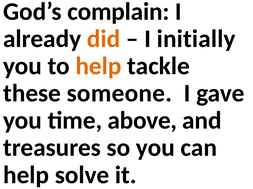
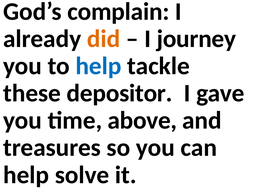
initially: initially -> journey (196, 39)
help colour: orange -> blue (98, 66)
someone: someone -> depositor (120, 94)
